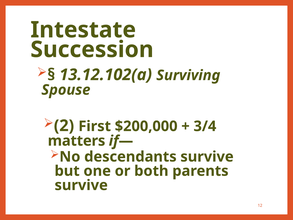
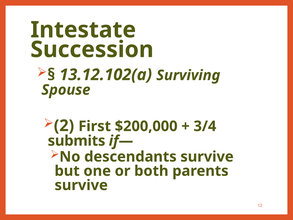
matters: matters -> submits (77, 141)
